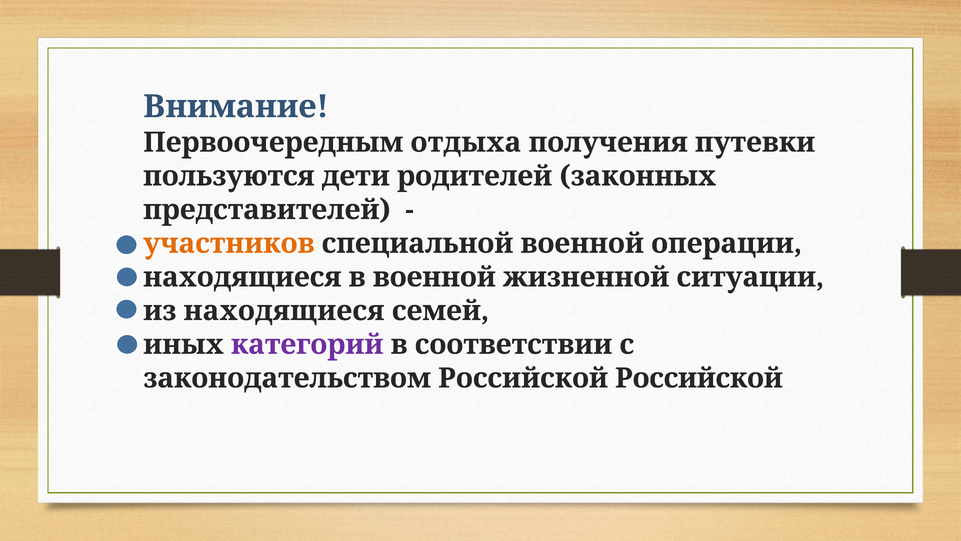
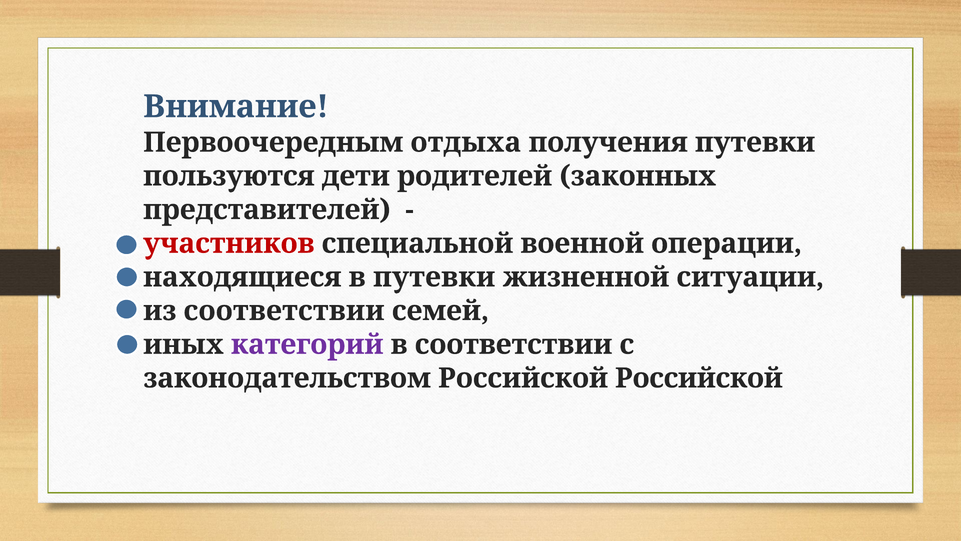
участников colour: orange -> red (229, 243)
в военной: военной -> путевки (434, 277)
из находящиеся: находящиеся -> соответствии (284, 311)
